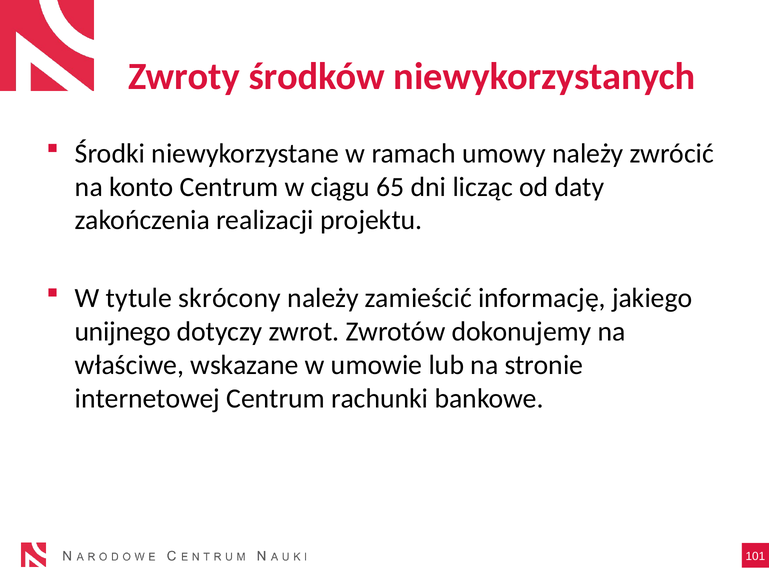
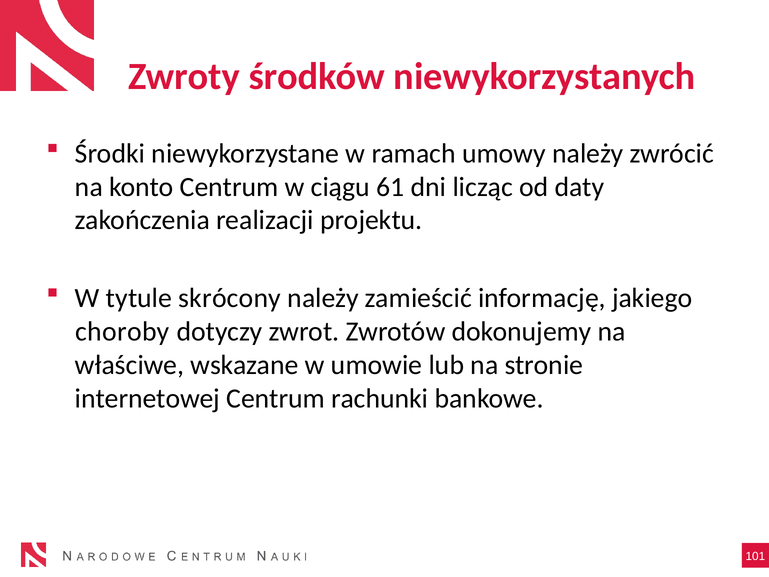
65: 65 -> 61 (390, 187)
unijnego: unijnego -> choroby (122, 331)
